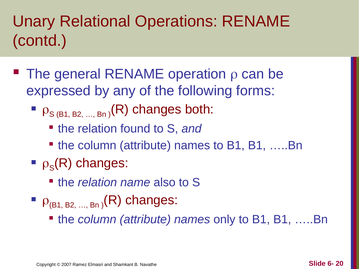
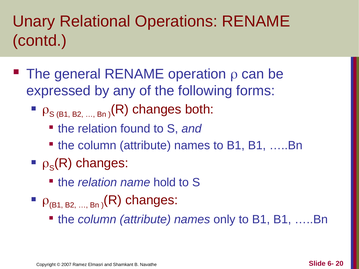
also: also -> hold (165, 183)
